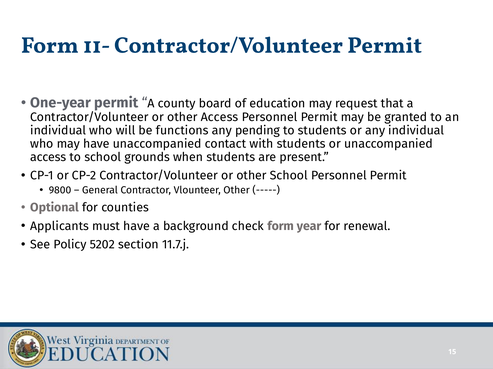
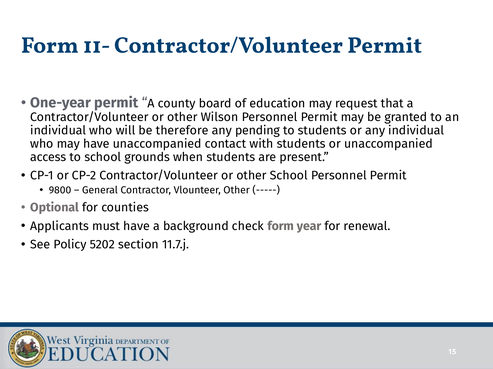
other Access: Access -> Wilson (220, 117)
functions: functions -> therefore (182, 131)
